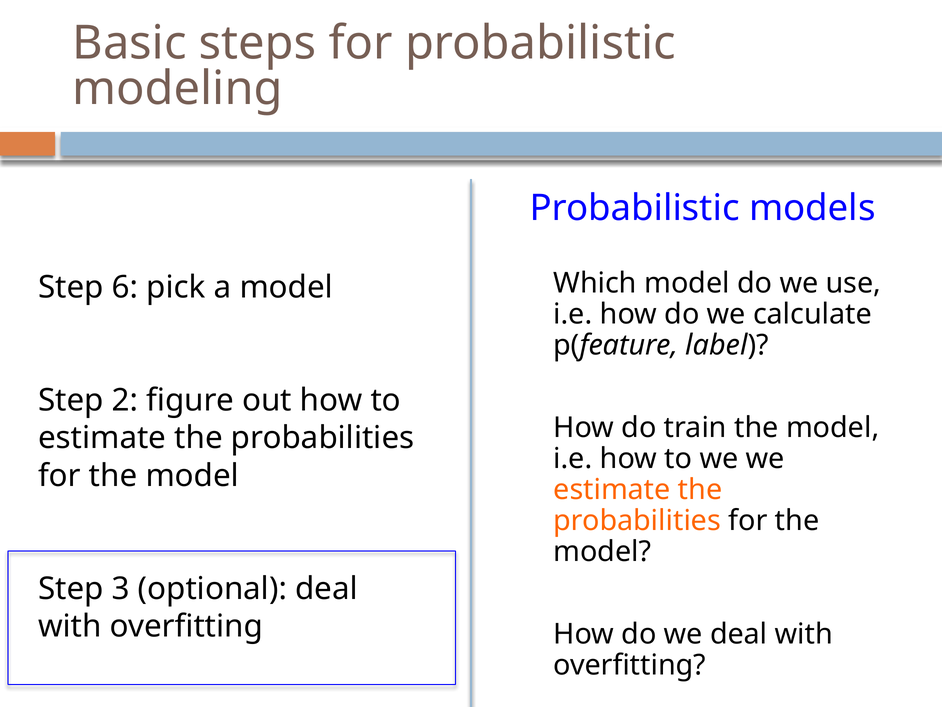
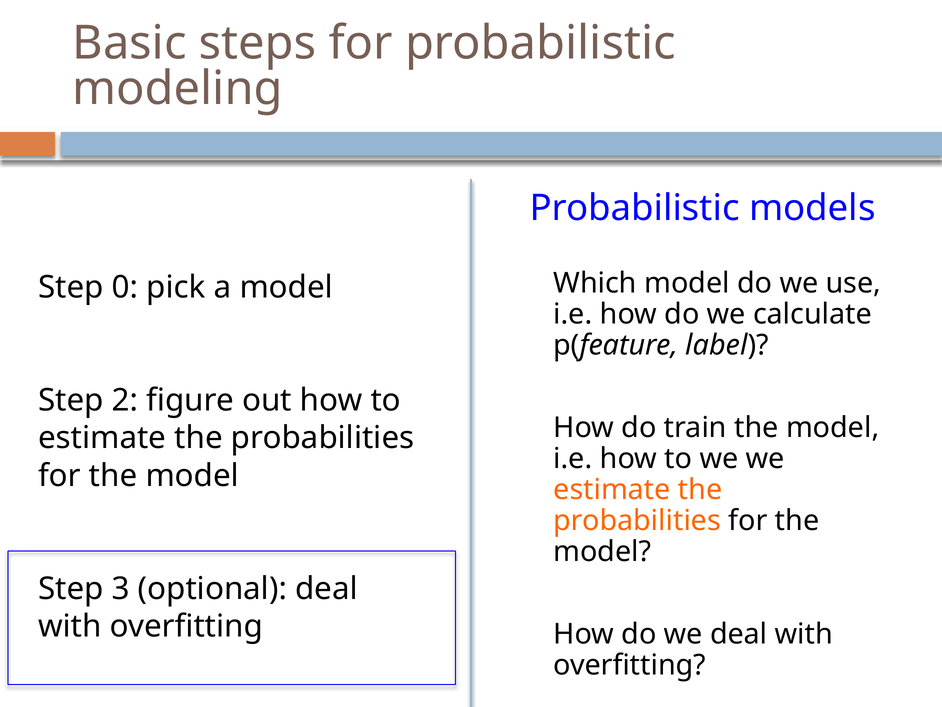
6: 6 -> 0 (125, 287)
